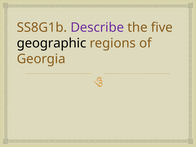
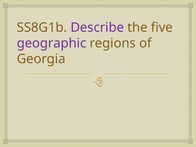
geographic colour: black -> purple (52, 43)
